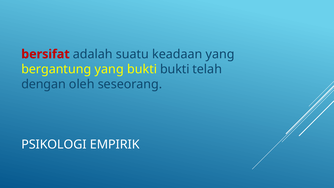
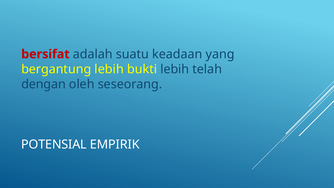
bergantung yang: yang -> lebih (109, 69)
bukti bukti: bukti -> lebih (175, 69)
PSIKOLOGI: PSIKOLOGI -> POTENSIAL (54, 144)
